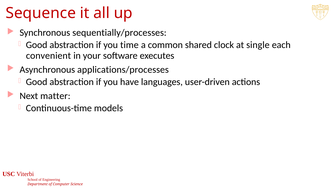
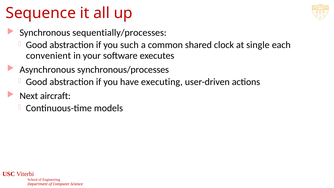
time: time -> such (129, 45)
applications/processes: applications/processes -> synchronous/processes (123, 70)
languages: languages -> executing (162, 82)
matter: matter -> aircraft (55, 96)
